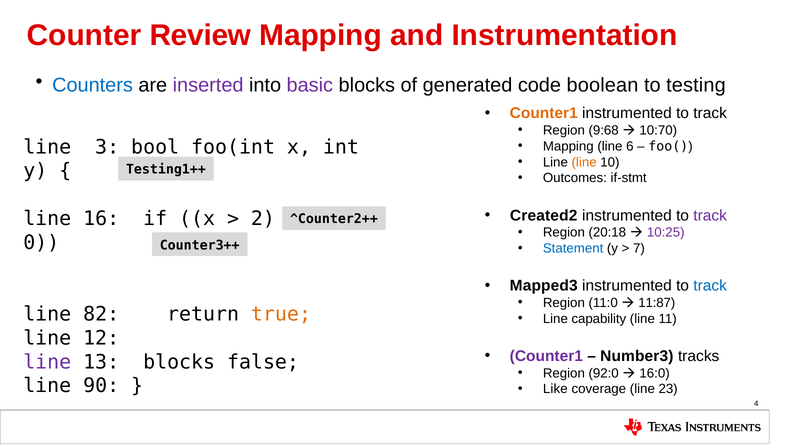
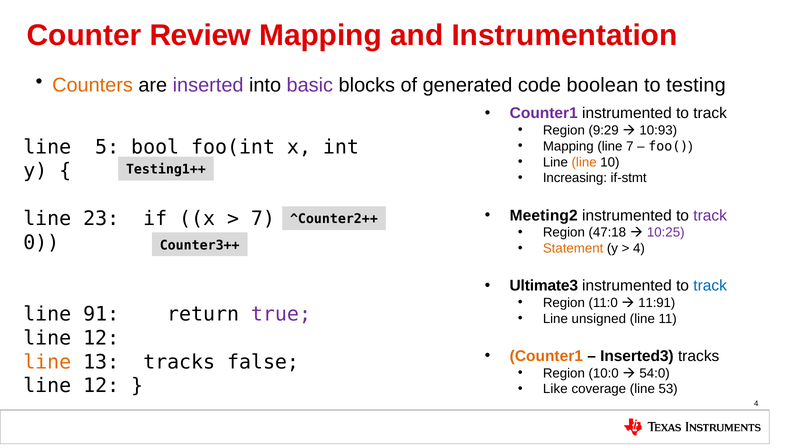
Counters colour: blue -> orange (93, 85)
Counter1 colour: orange -> purple (544, 113)
9:68: 9:68 -> 9:29 (604, 130)
10:70: 10:70 -> 10:93 (658, 130)
3: 3 -> 5 (107, 147)
line 6: 6 -> 7 (630, 146)
Outcomes: Outcomes -> Increasing (575, 178)
Created2: Created2 -> Meeting2 (544, 216)
16: 16 -> 23 (101, 219)
2: 2 -> 7 (263, 219)
20:18: 20:18 -> 47:18 (607, 233)
Statement colour: blue -> orange (573, 249)
7: 7 -> 4 (639, 249)
Mapped3: Mapped3 -> Ultimate3 (544, 286)
11:87: 11:87 -> 11:91 (657, 303)
82: 82 -> 91 (101, 314)
true colour: orange -> purple (281, 314)
capability: capability -> unsigned (599, 319)
Counter1 colour: purple -> orange (546, 356)
Number3: Number3 -> Inserted3 (637, 356)
line colour: purple -> orange (47, 362)
13 blocks: blocks -> tracks (179, 362)
92:0: 92:0 -> 10:0 (604, 373)
16:0: 16:0 -> 54:0 (655, 373)
90: 90 -> 12 (101, 386)
23: 23 -> 53 (668, 389)
